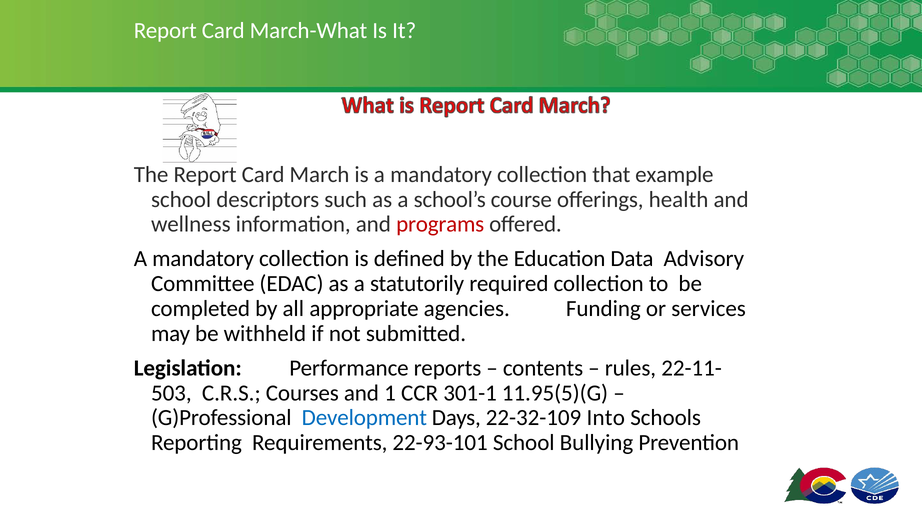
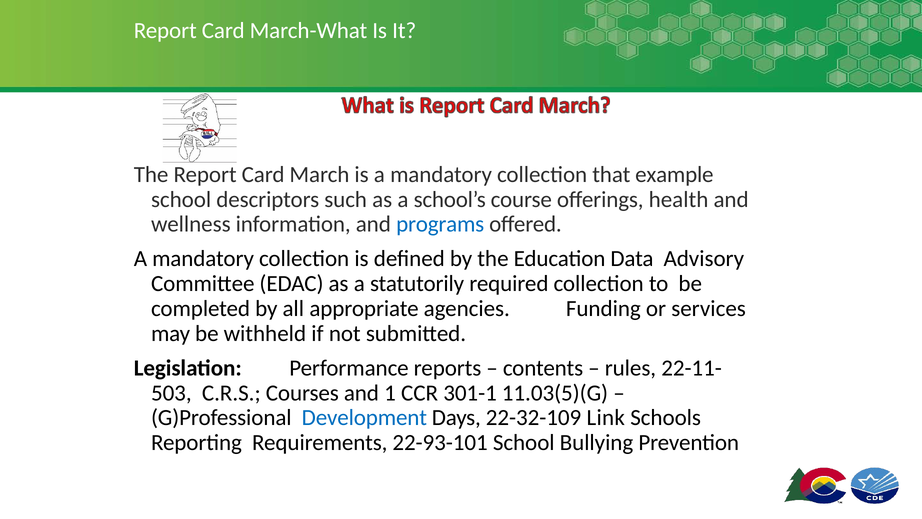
programs colour: red -> blue (440, 224)
11.95(5)(G: 11.95(5)(G -> 11.03(5)(G (555, 393)
Into: Into -> Link (606, 418)
